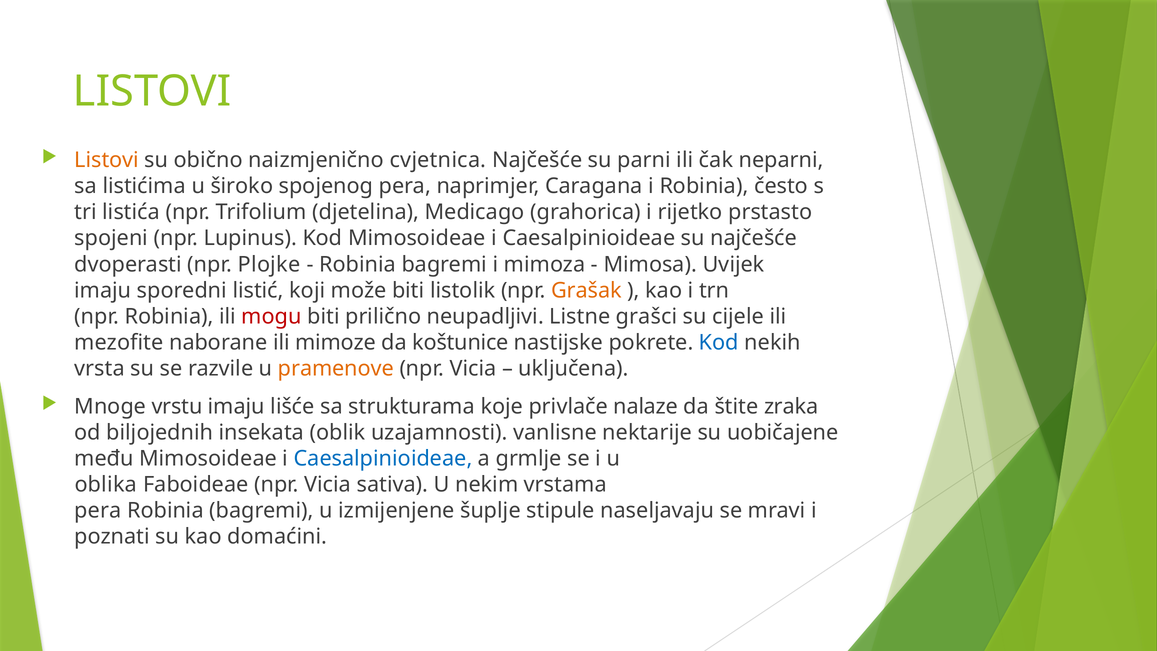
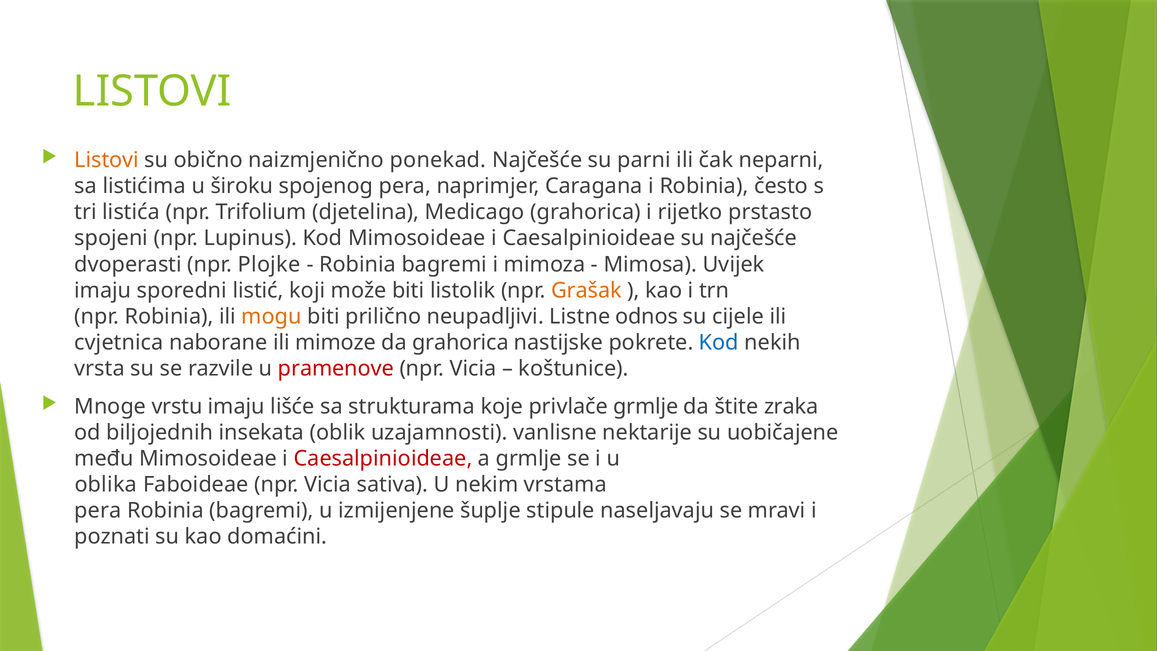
cvjetnica: cvjetnica -> ponekad (438, 160)
široko: široko -> široku (242, 186)
mogu colour: red -> orange (272, 316)
grašci: grašci -> odnos (647, 316)
mezofite: mezofite -> cvjetnica (119, 342)
da koštunice: koštunice -> grahorica (461, 342)
pramenove colour: orange -> red (336, 368)
uključena: uključena -> koštunice (574, 368)
privlače nalaze: nalaze -> grmlje (646, 406)
Caesalpinioideae colour: blue -> red (383, 459)
